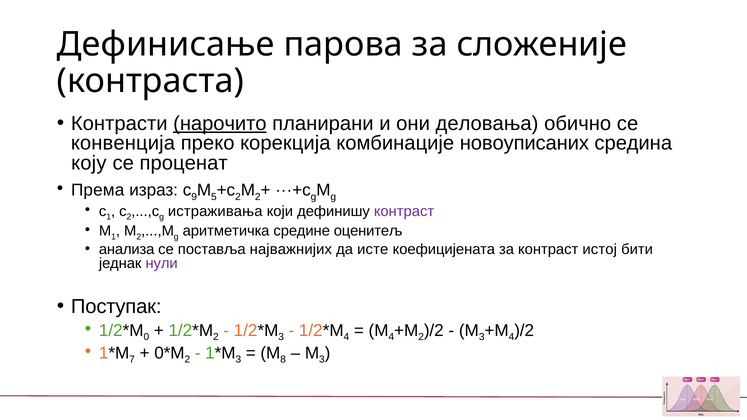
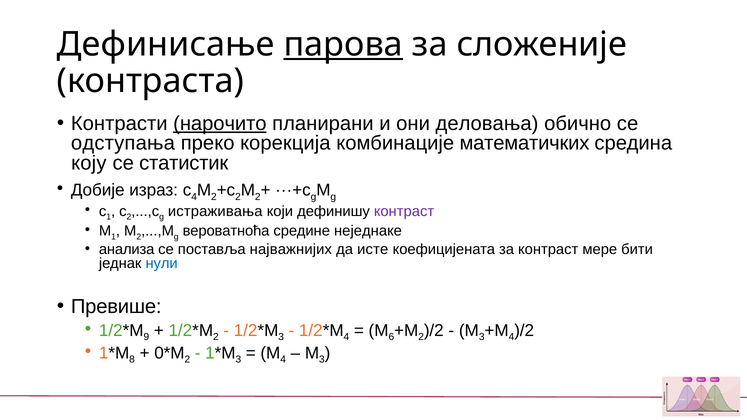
парова underline: none -> present (343, 44)
конвенција: конвенција -> одступања (123, 143)
новоуписаних: новоуписаних -> математичких (524, 143)
проценат: проценат -> статистик (184, 163)
Према: Према -> Добије (98, 190)
9: 9 -> 4 (194, 197)
5: 5 -> 2 (214, 197)
аритметичка: аритметичка -> вероватноћа (226, 231)
оценитељ: оценитељ -> неједнаке (368, 231)
истој: истој -> мере (600, 249)
нули colour: purple -> blue (162, 264)
Поступак: Поступак -> Превише (116, 307)
0: 0 -> 9 (146, 337)
4: 4 -> 6 (391, 337)
7: 7 -> 8 (132, 360)
8: 8 -> 4 (283, 360)
